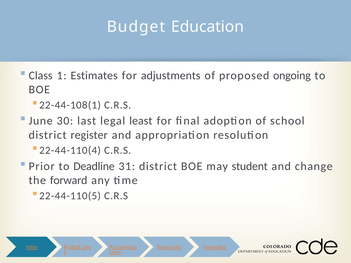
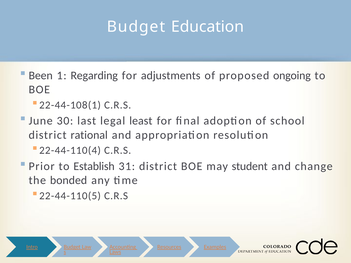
Class: Class -> Been (41, 76)
Estimates: Estimates -> Regarding (94, 76)
register: register -> rational (89, 135)
Deadline: Deadline -> Establish (94, 166)
forward: forward -> bonded (69, 180)
